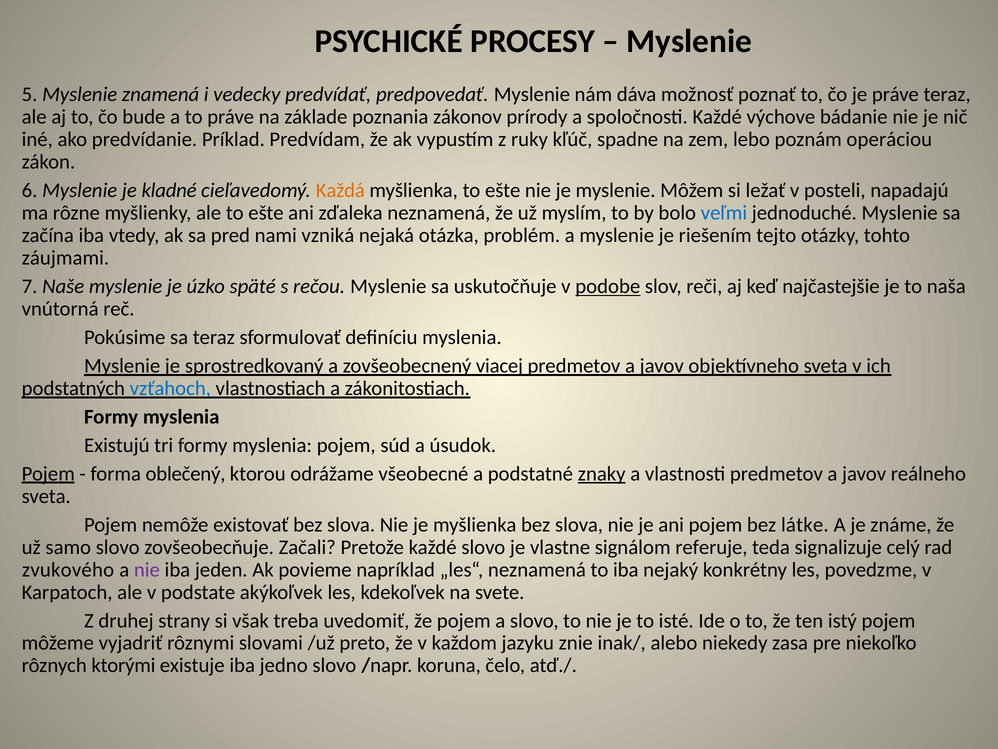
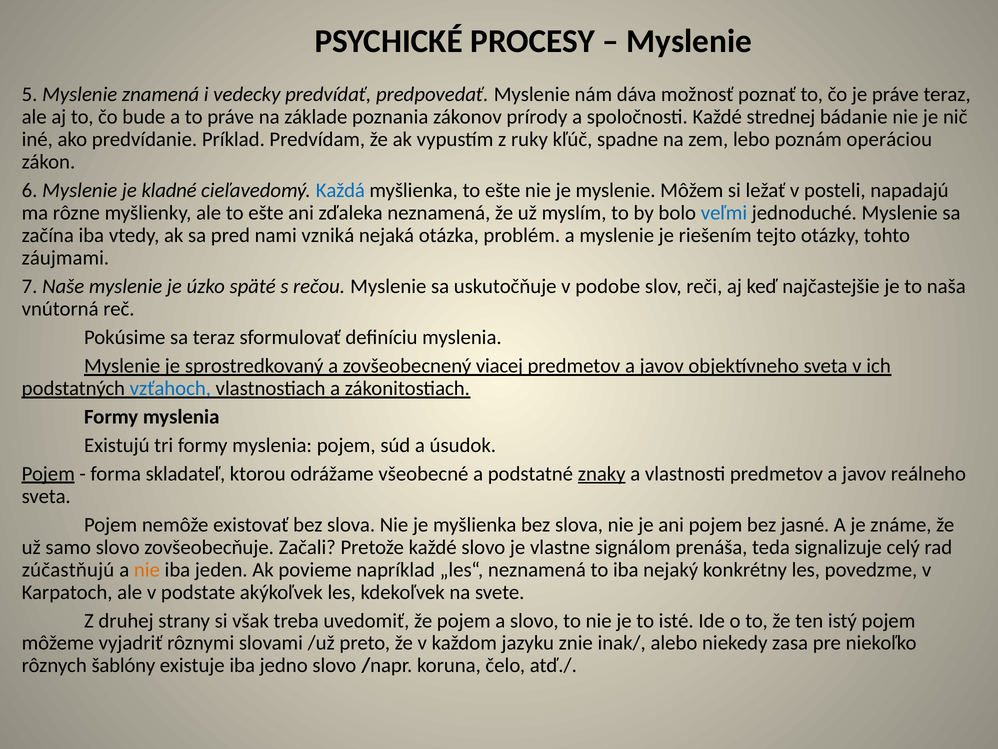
výchove: výchove -> strednej (781, 117)
Každá colour: orange -> blue (340, 190)
podobe underline: present -> none (608, 286)
oblečený: oblečený -> skladateľ (185, 473)
látke: látke -> jasné (805, 524)
referuje: referuje -> prenáša (711, 547)
zvukového: zvukového -> zúčastňujú (68, 569)
nie colour: purple -> orange (147, 569)
ktorými: ktorými -> šablóny (123, 665)
